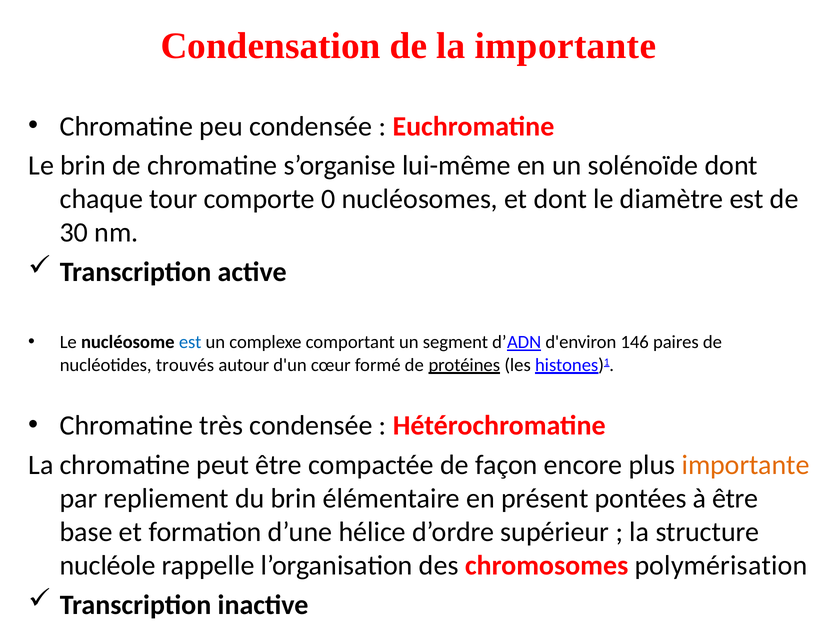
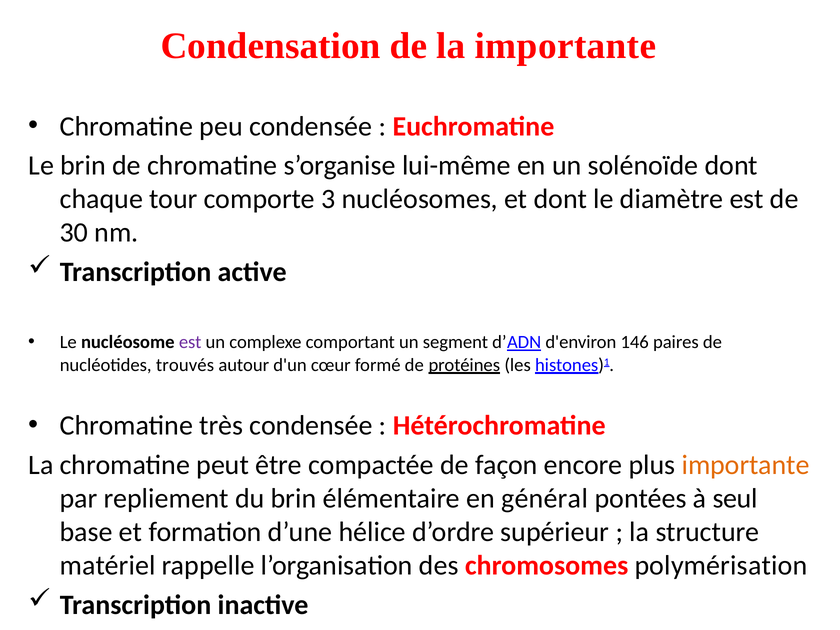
0: 0 -> 3 (328, 199)
est colour: blue -> purple (190, 342)
présent: présent -> général (545, 499)
à être: être -> seul (735, 499)
nucléole: nucléole -> matériel (108, 566)
